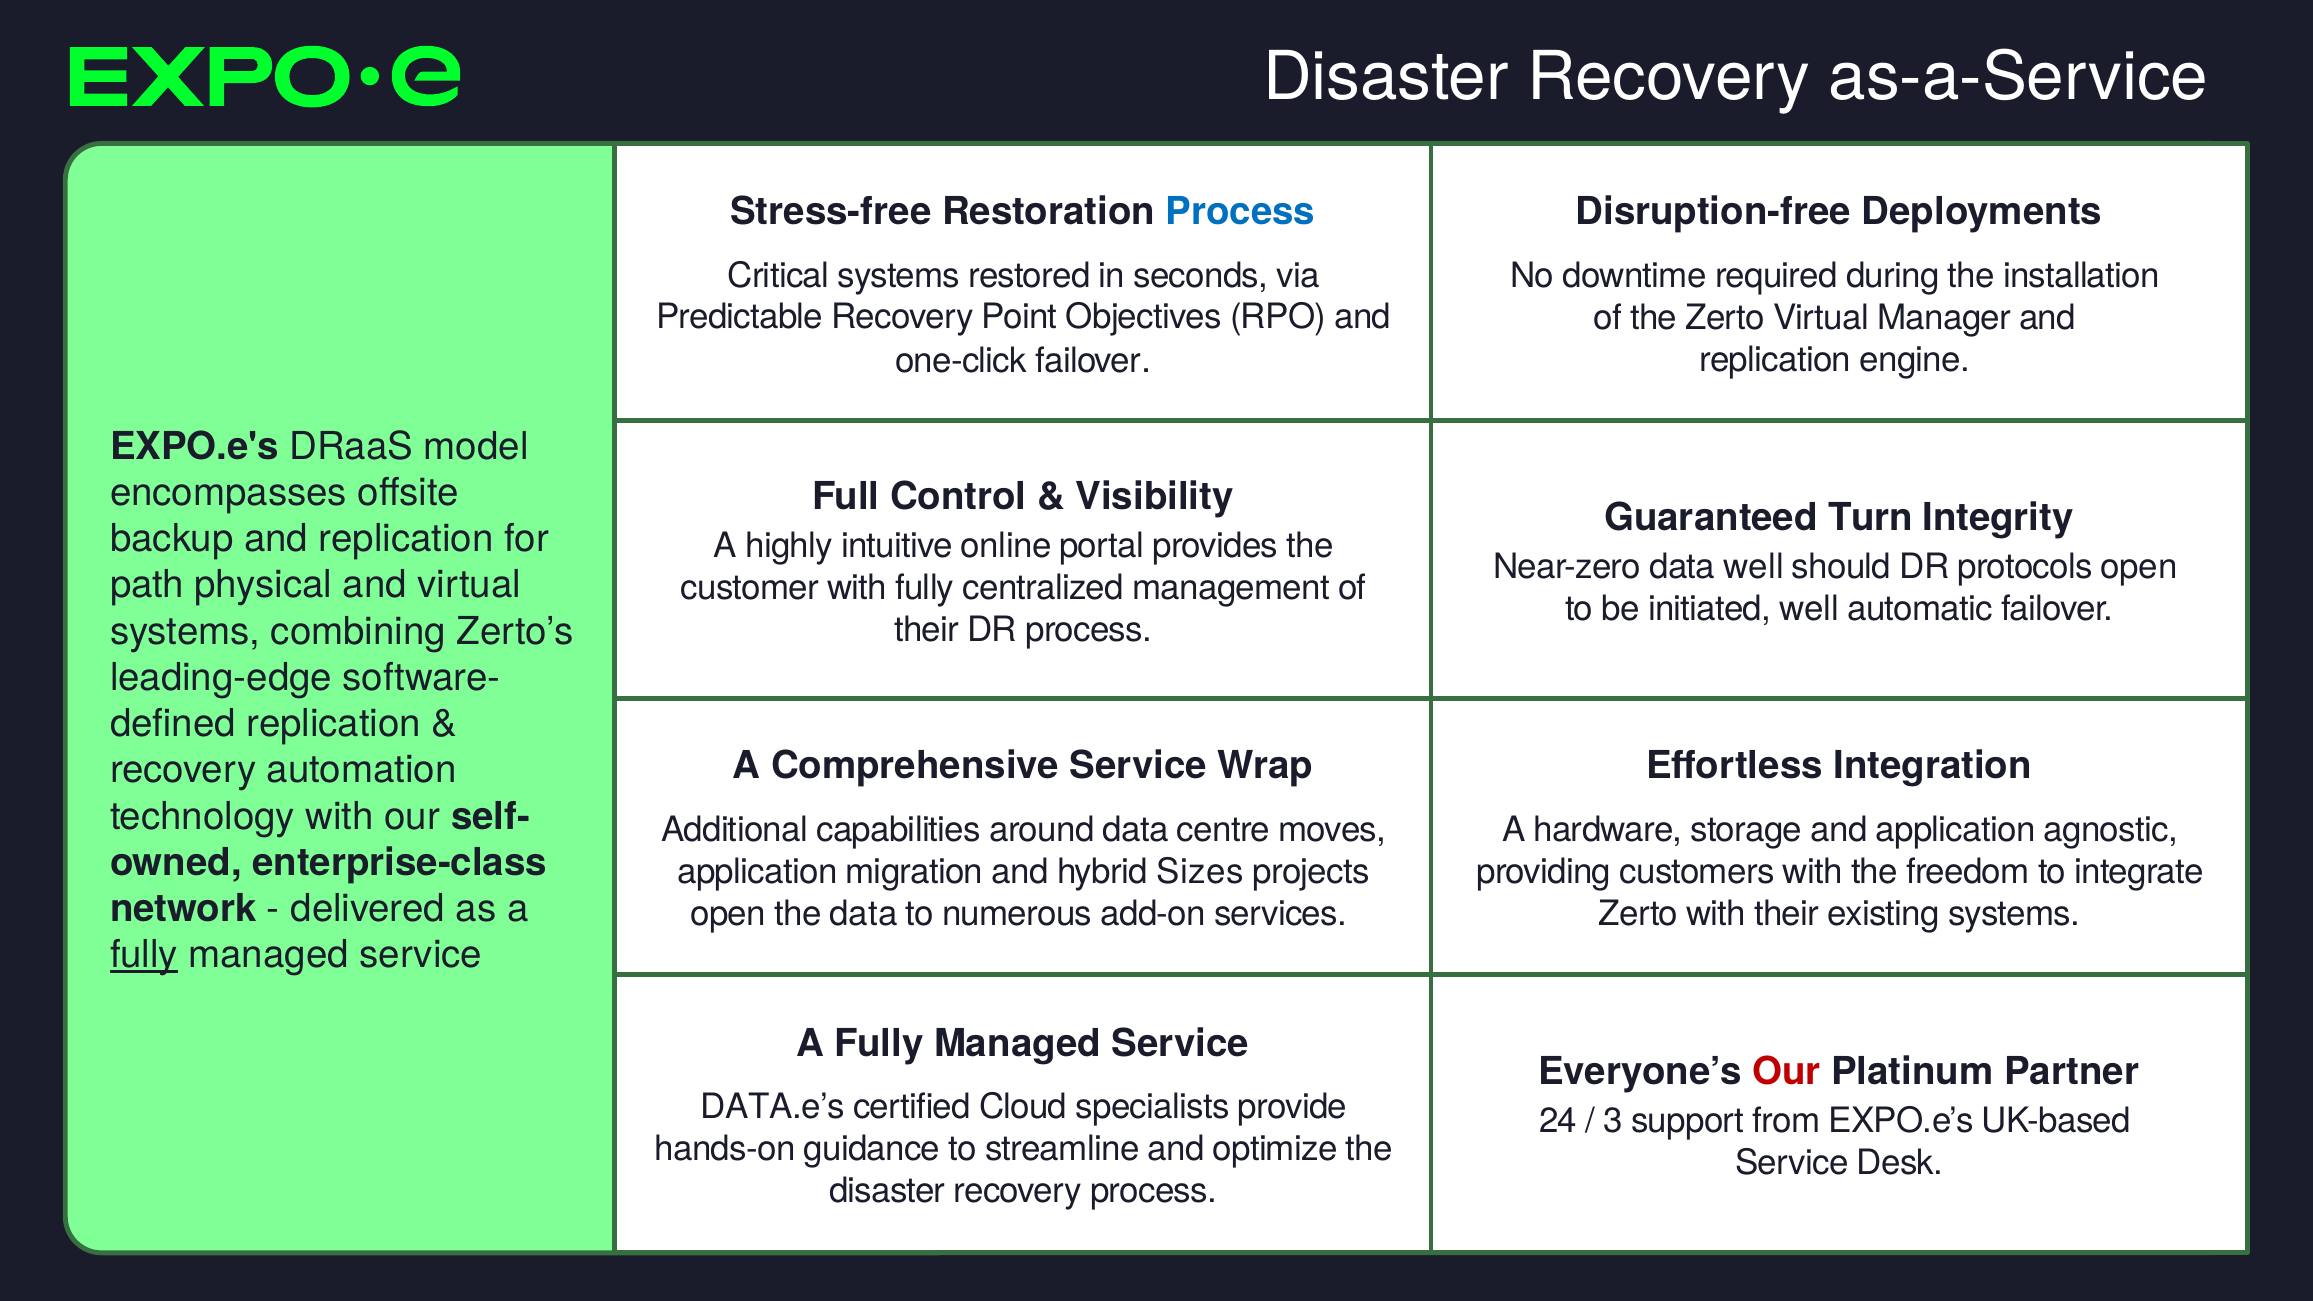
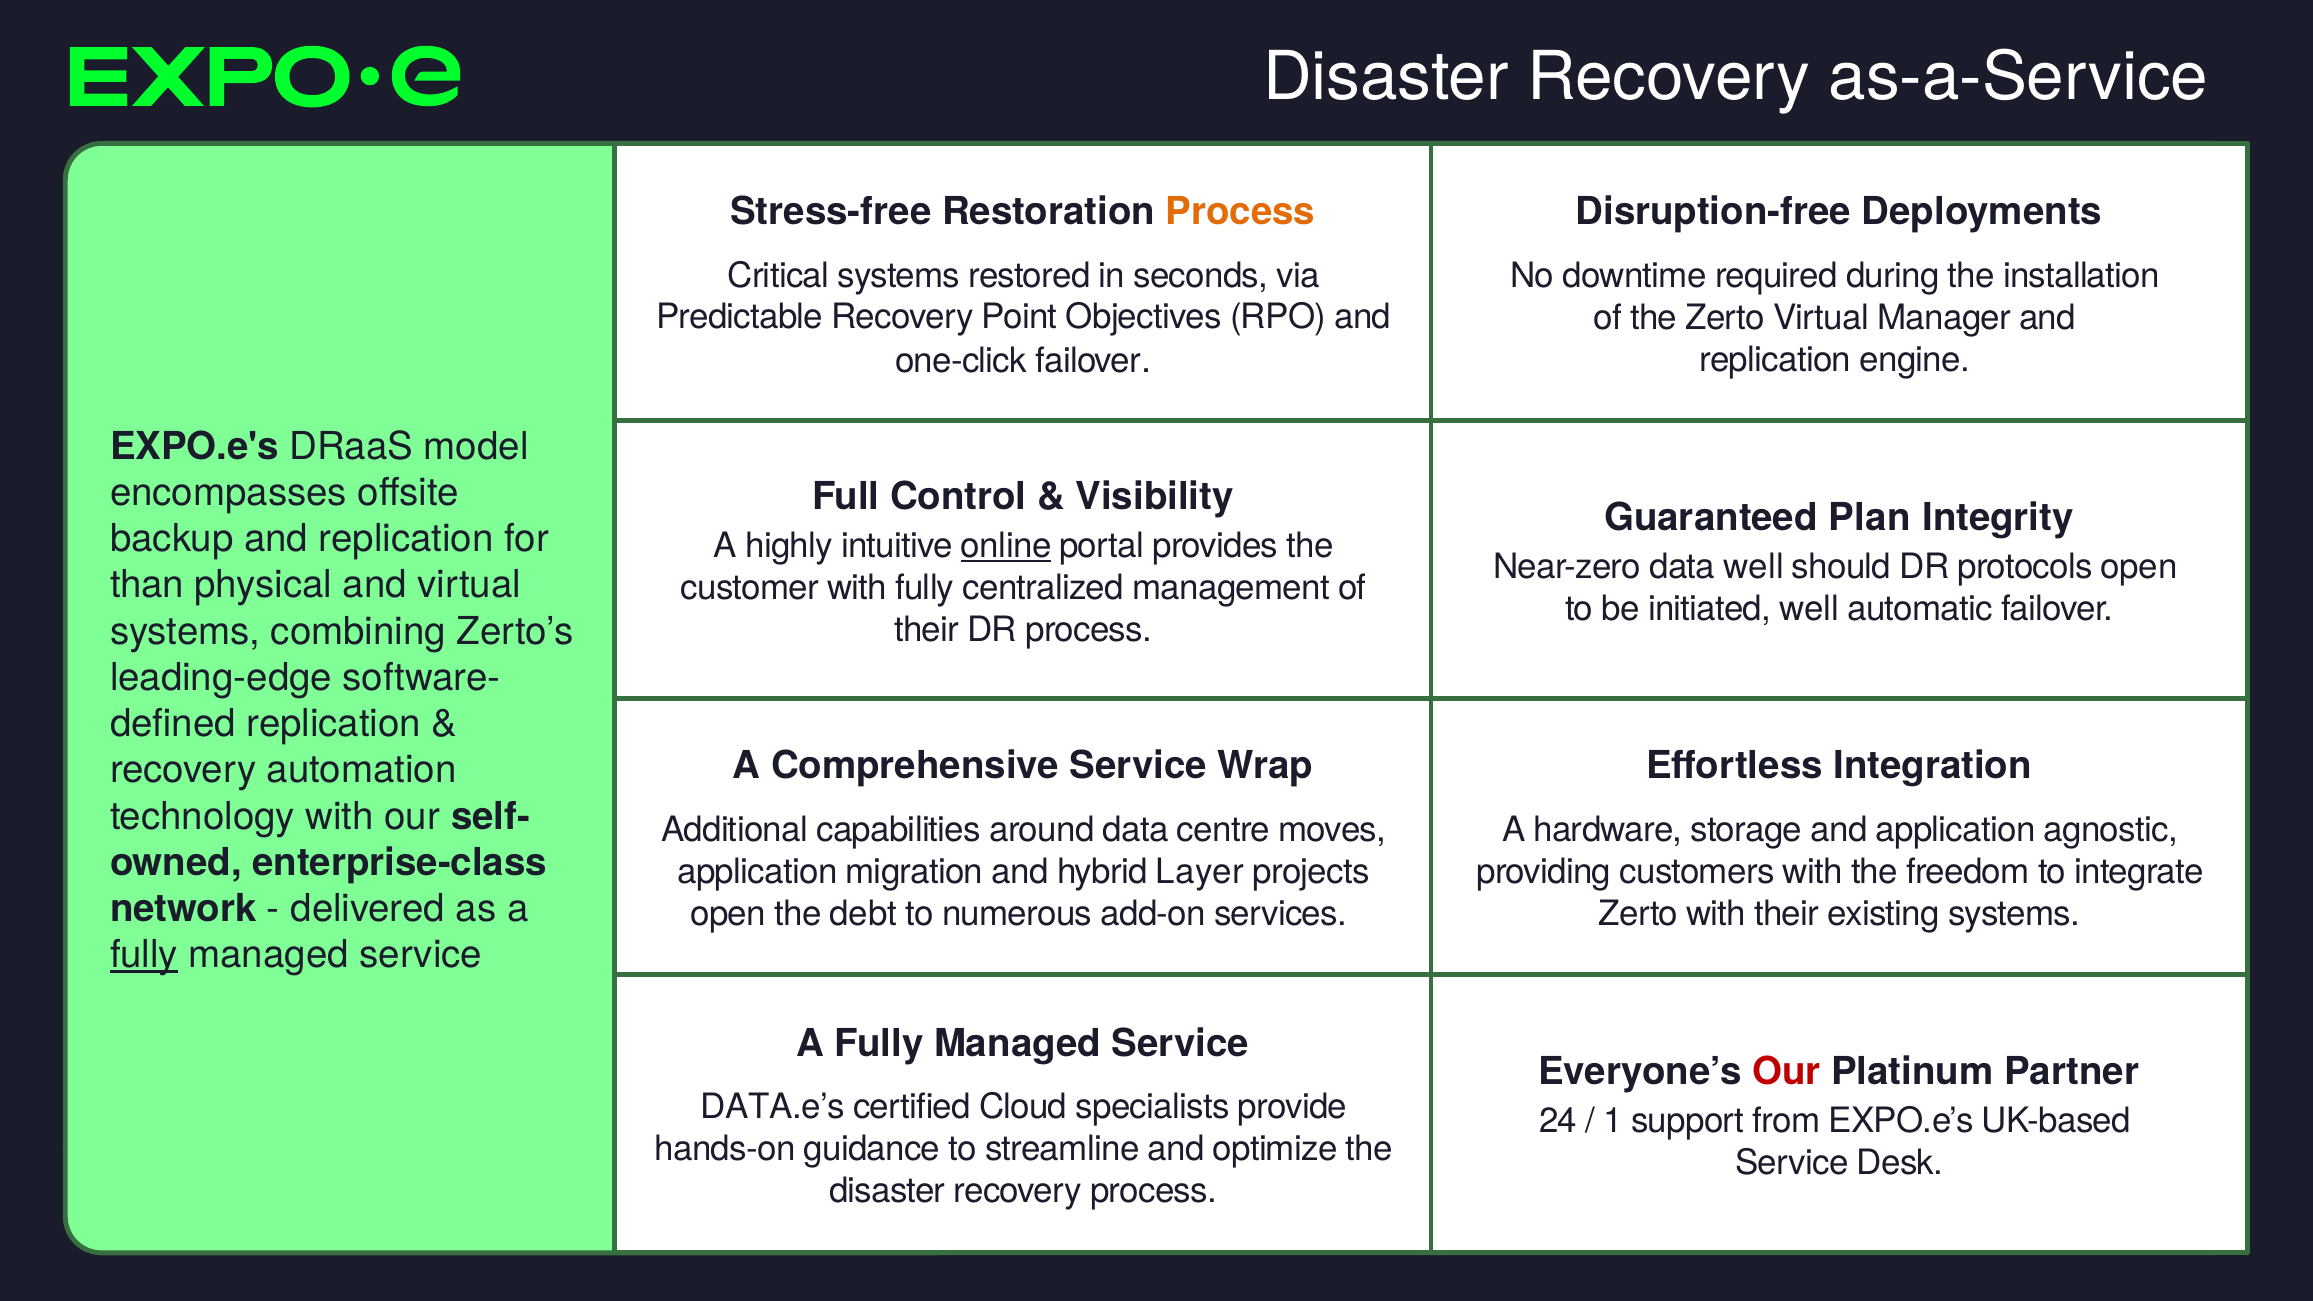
Process colour: blue -> orange (1241, 211)
Turn: Turn -> Plan (1870, 517)
online underline: none -> present (1006, 546)
path: path -> than (147, 585)
Sizes: Sizes -> Layer (1200, 872)
the data: data -> debt (863, 914)
3: 3 -> 1 (1613, 1121)
